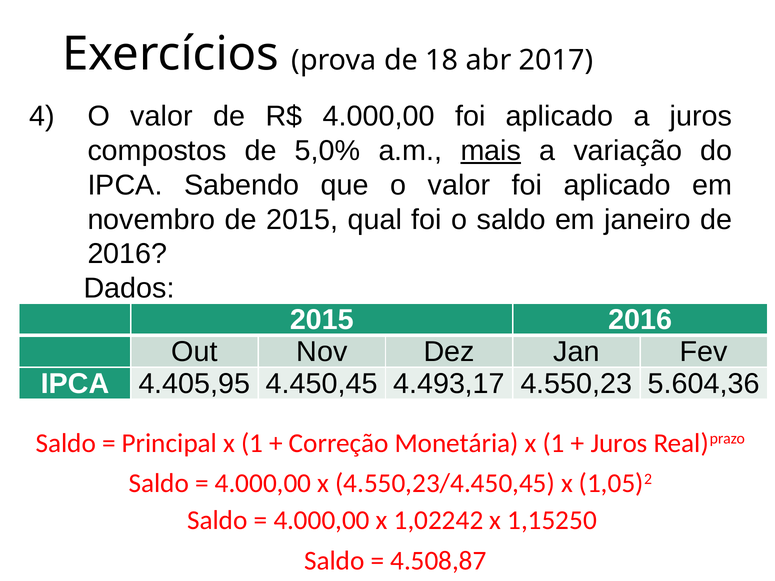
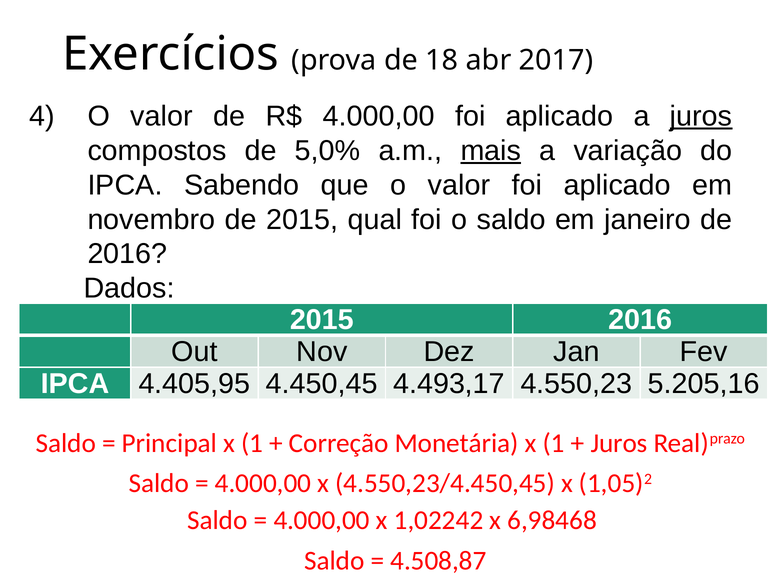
juros underline: none -> present (701, 116)
5.604,36: 5.604,36 -> 5.205,16 (704, 384)
1,15250: 1,15250 -> 6,98468 (552, 521)
